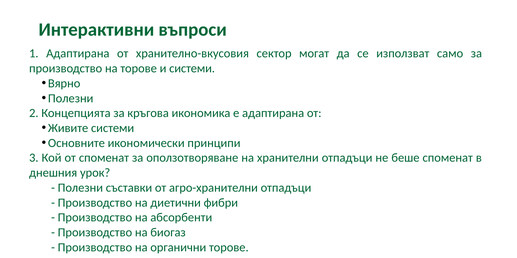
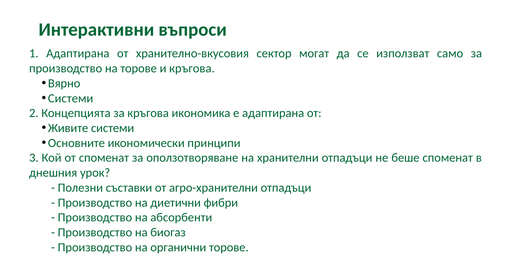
и системи: системи -> кръгова (192, 69)
Полезни: Полезни -> Системи (71, 98)
